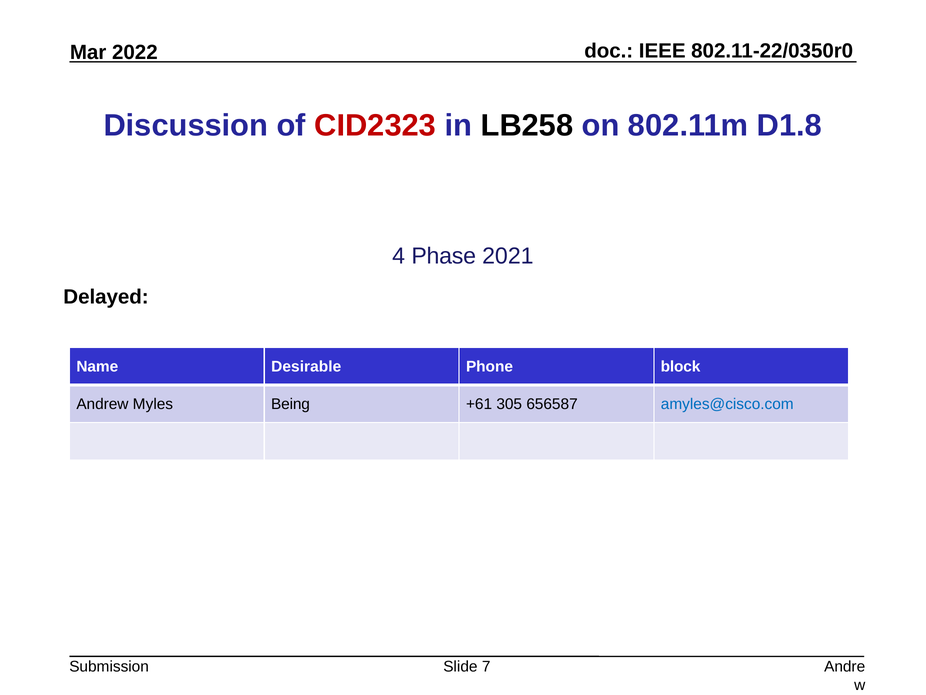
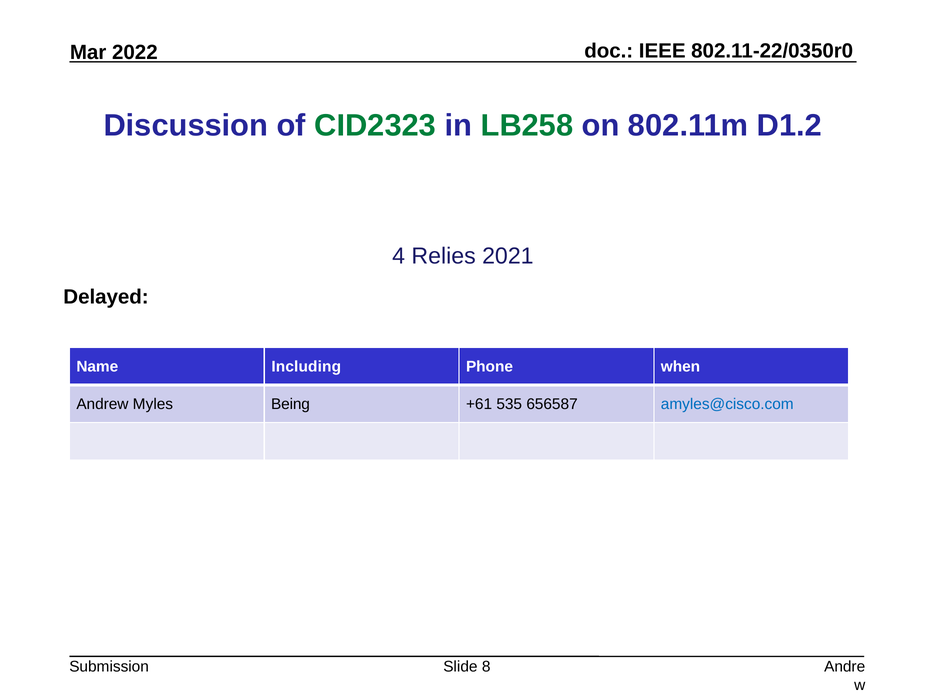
CID2323 colour: red -> green (375, 126)
LB258 colour: black -> green (527, 126)
D1.8: D1.8 -> D1.2 (789, 126)
Phase: Phase -> Relies (444, 256)
Desirable: Desirable -> Including (306, 366)
block: block -> when (680, 366)
305: 305 -> 535 (509, 404)
7: 7 -> 8 (486, 666)
